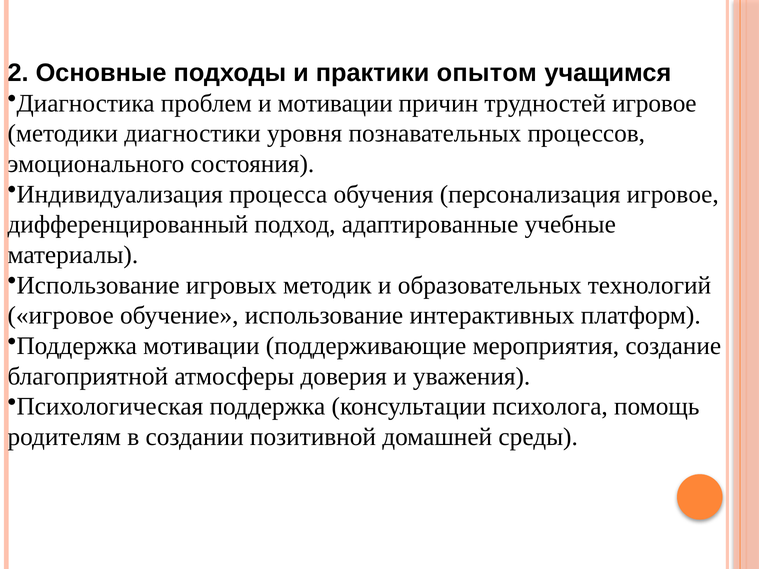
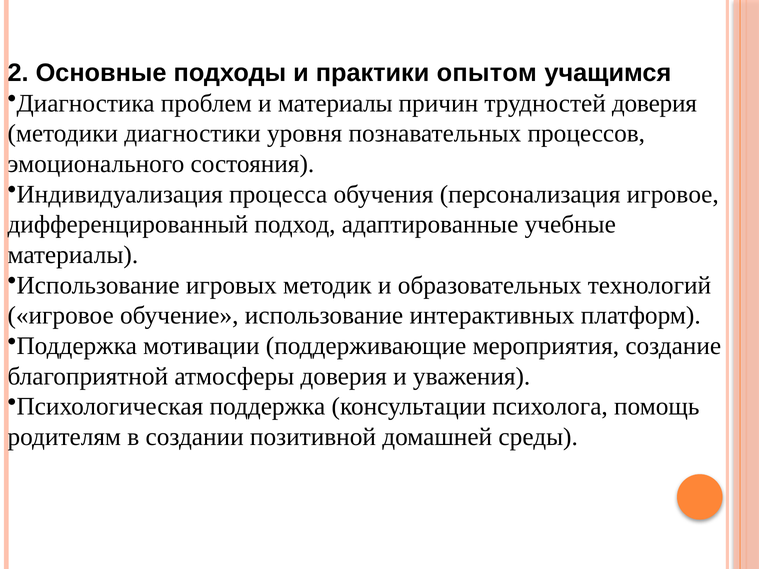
и мотивации: мотивации -> материалы (335, 103)
трудностей игровое: игровое -> доверия (654, 103)
